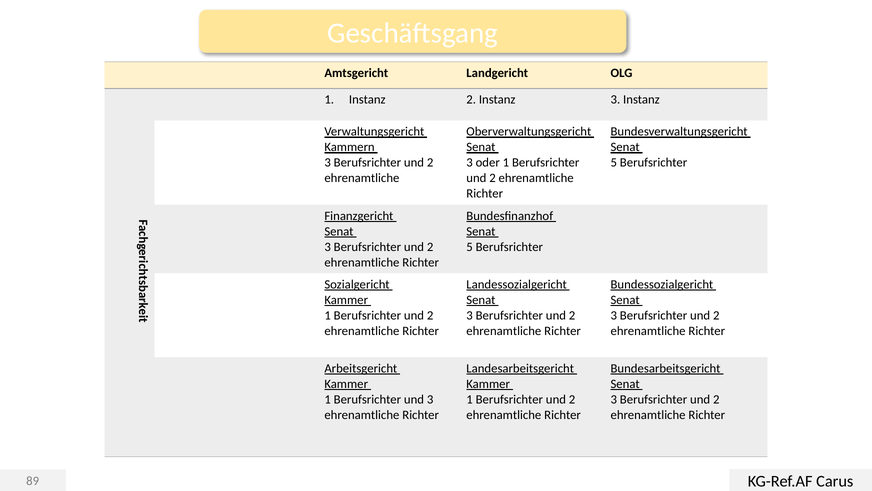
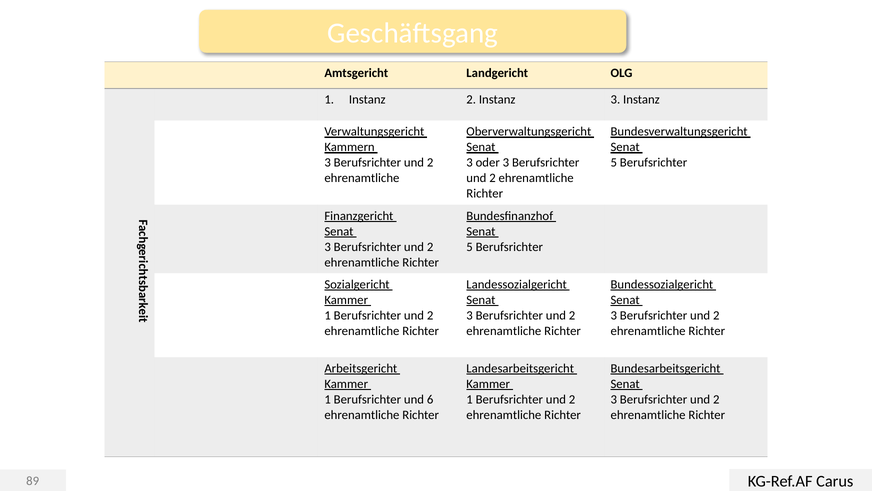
oder 1: 1 -> 3 (506, 162)
und 3: 3 -> 6 (430, 399)
